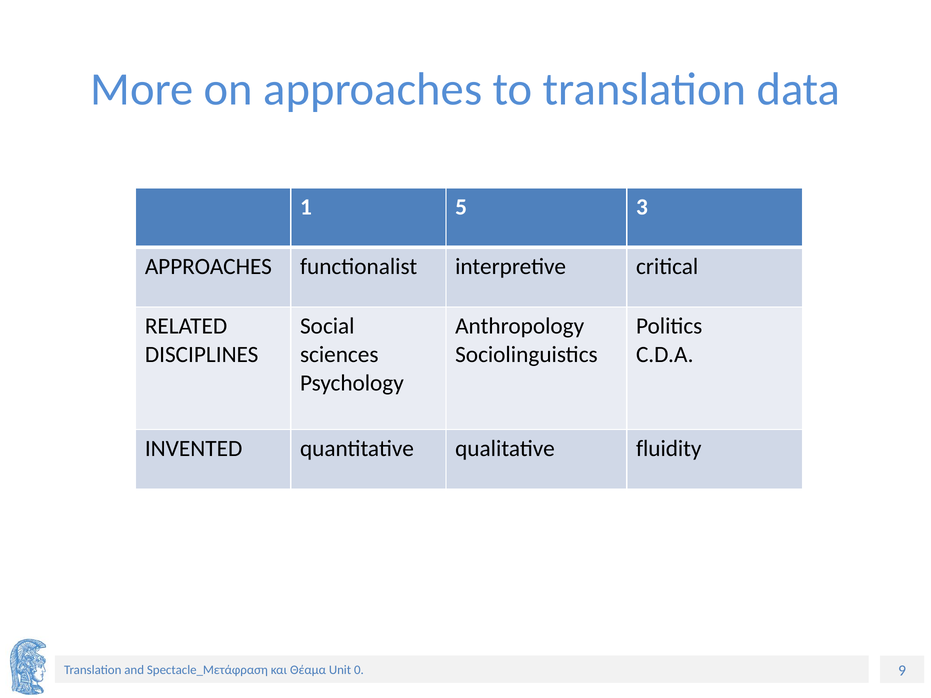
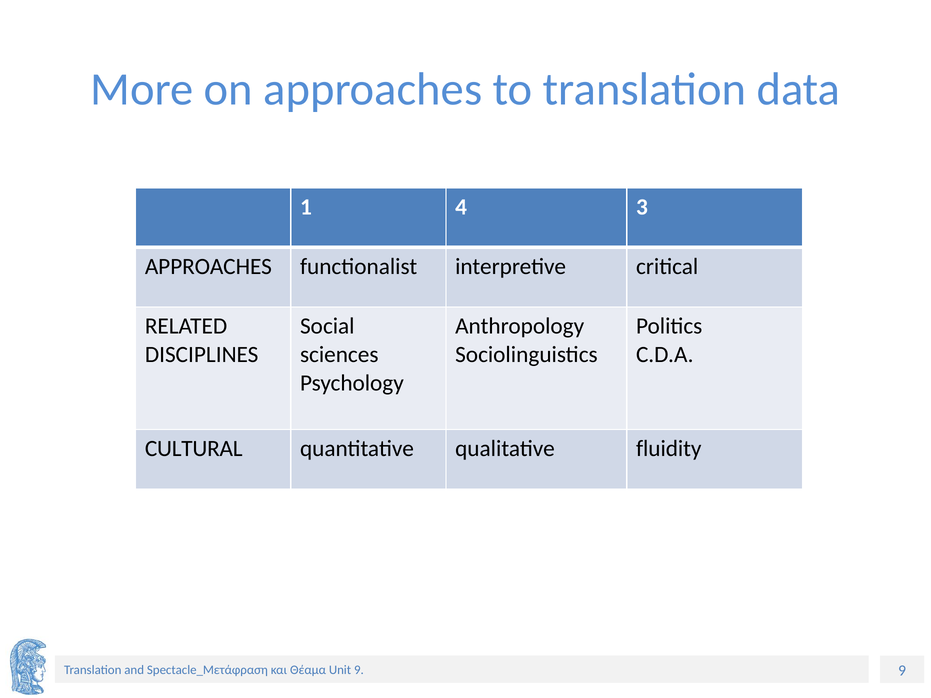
5: 5 -> 4 (461, 207)
INVENTED: INVENTED -> CULTURAL (194, 449)
0: 0 -> 9 (359, 670)
